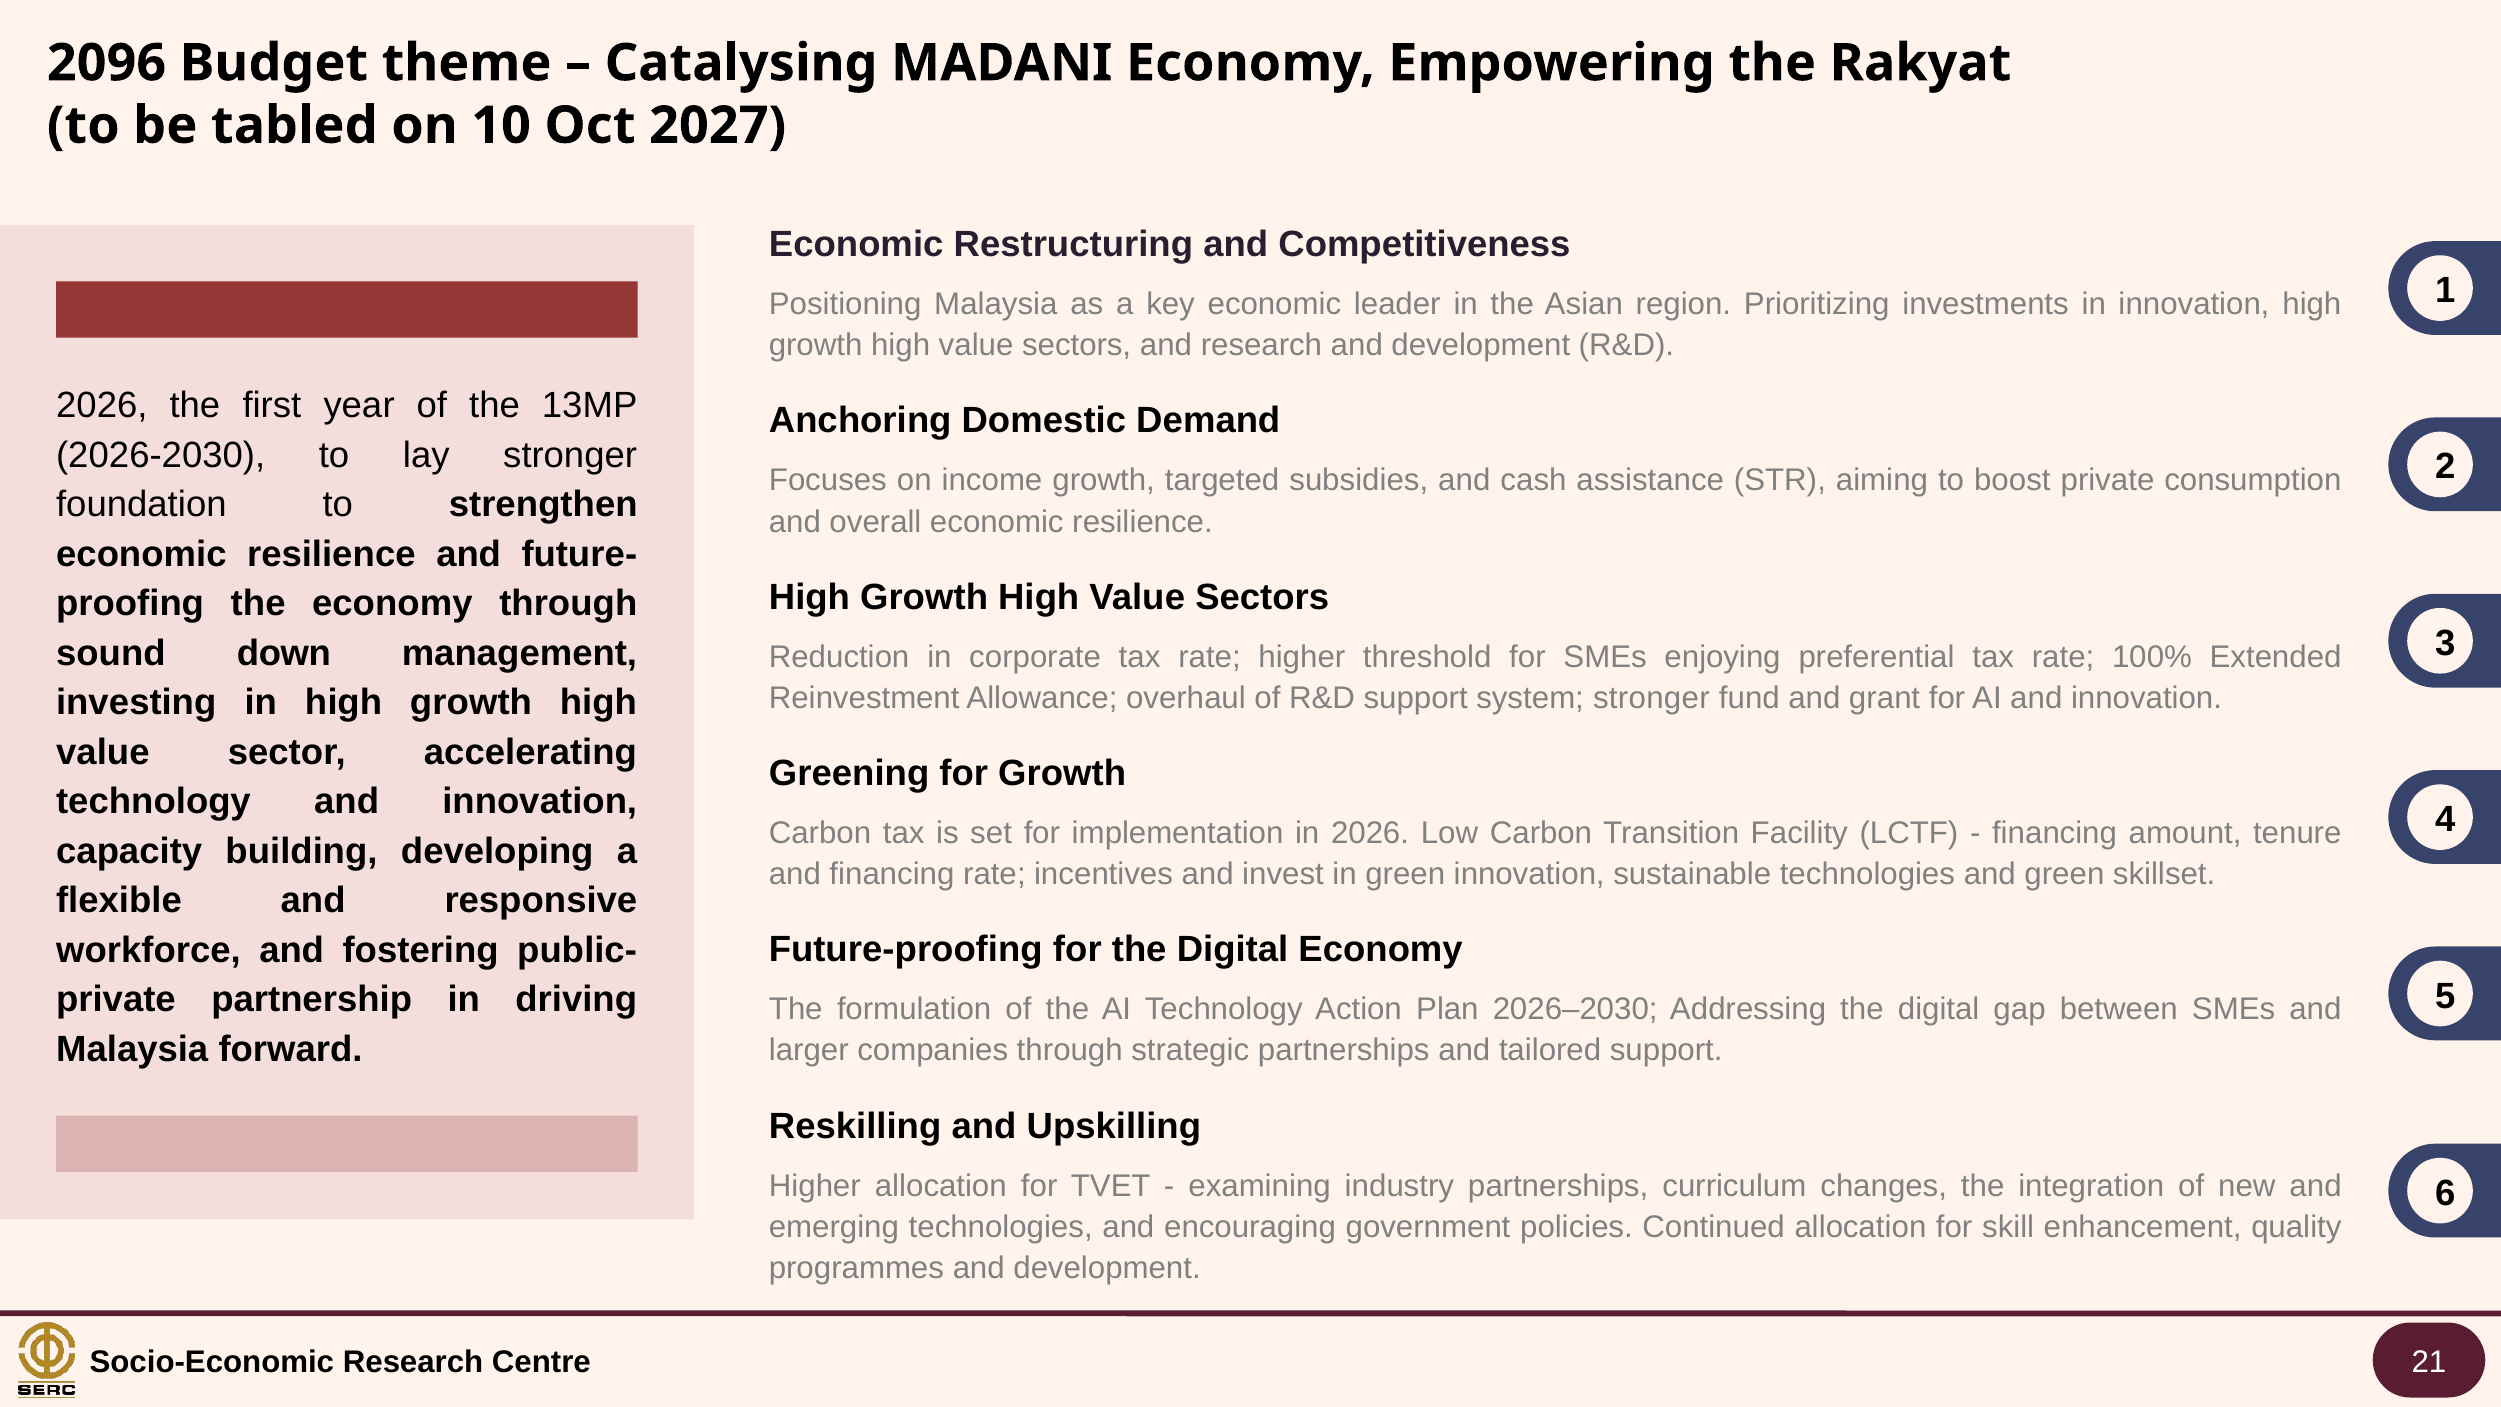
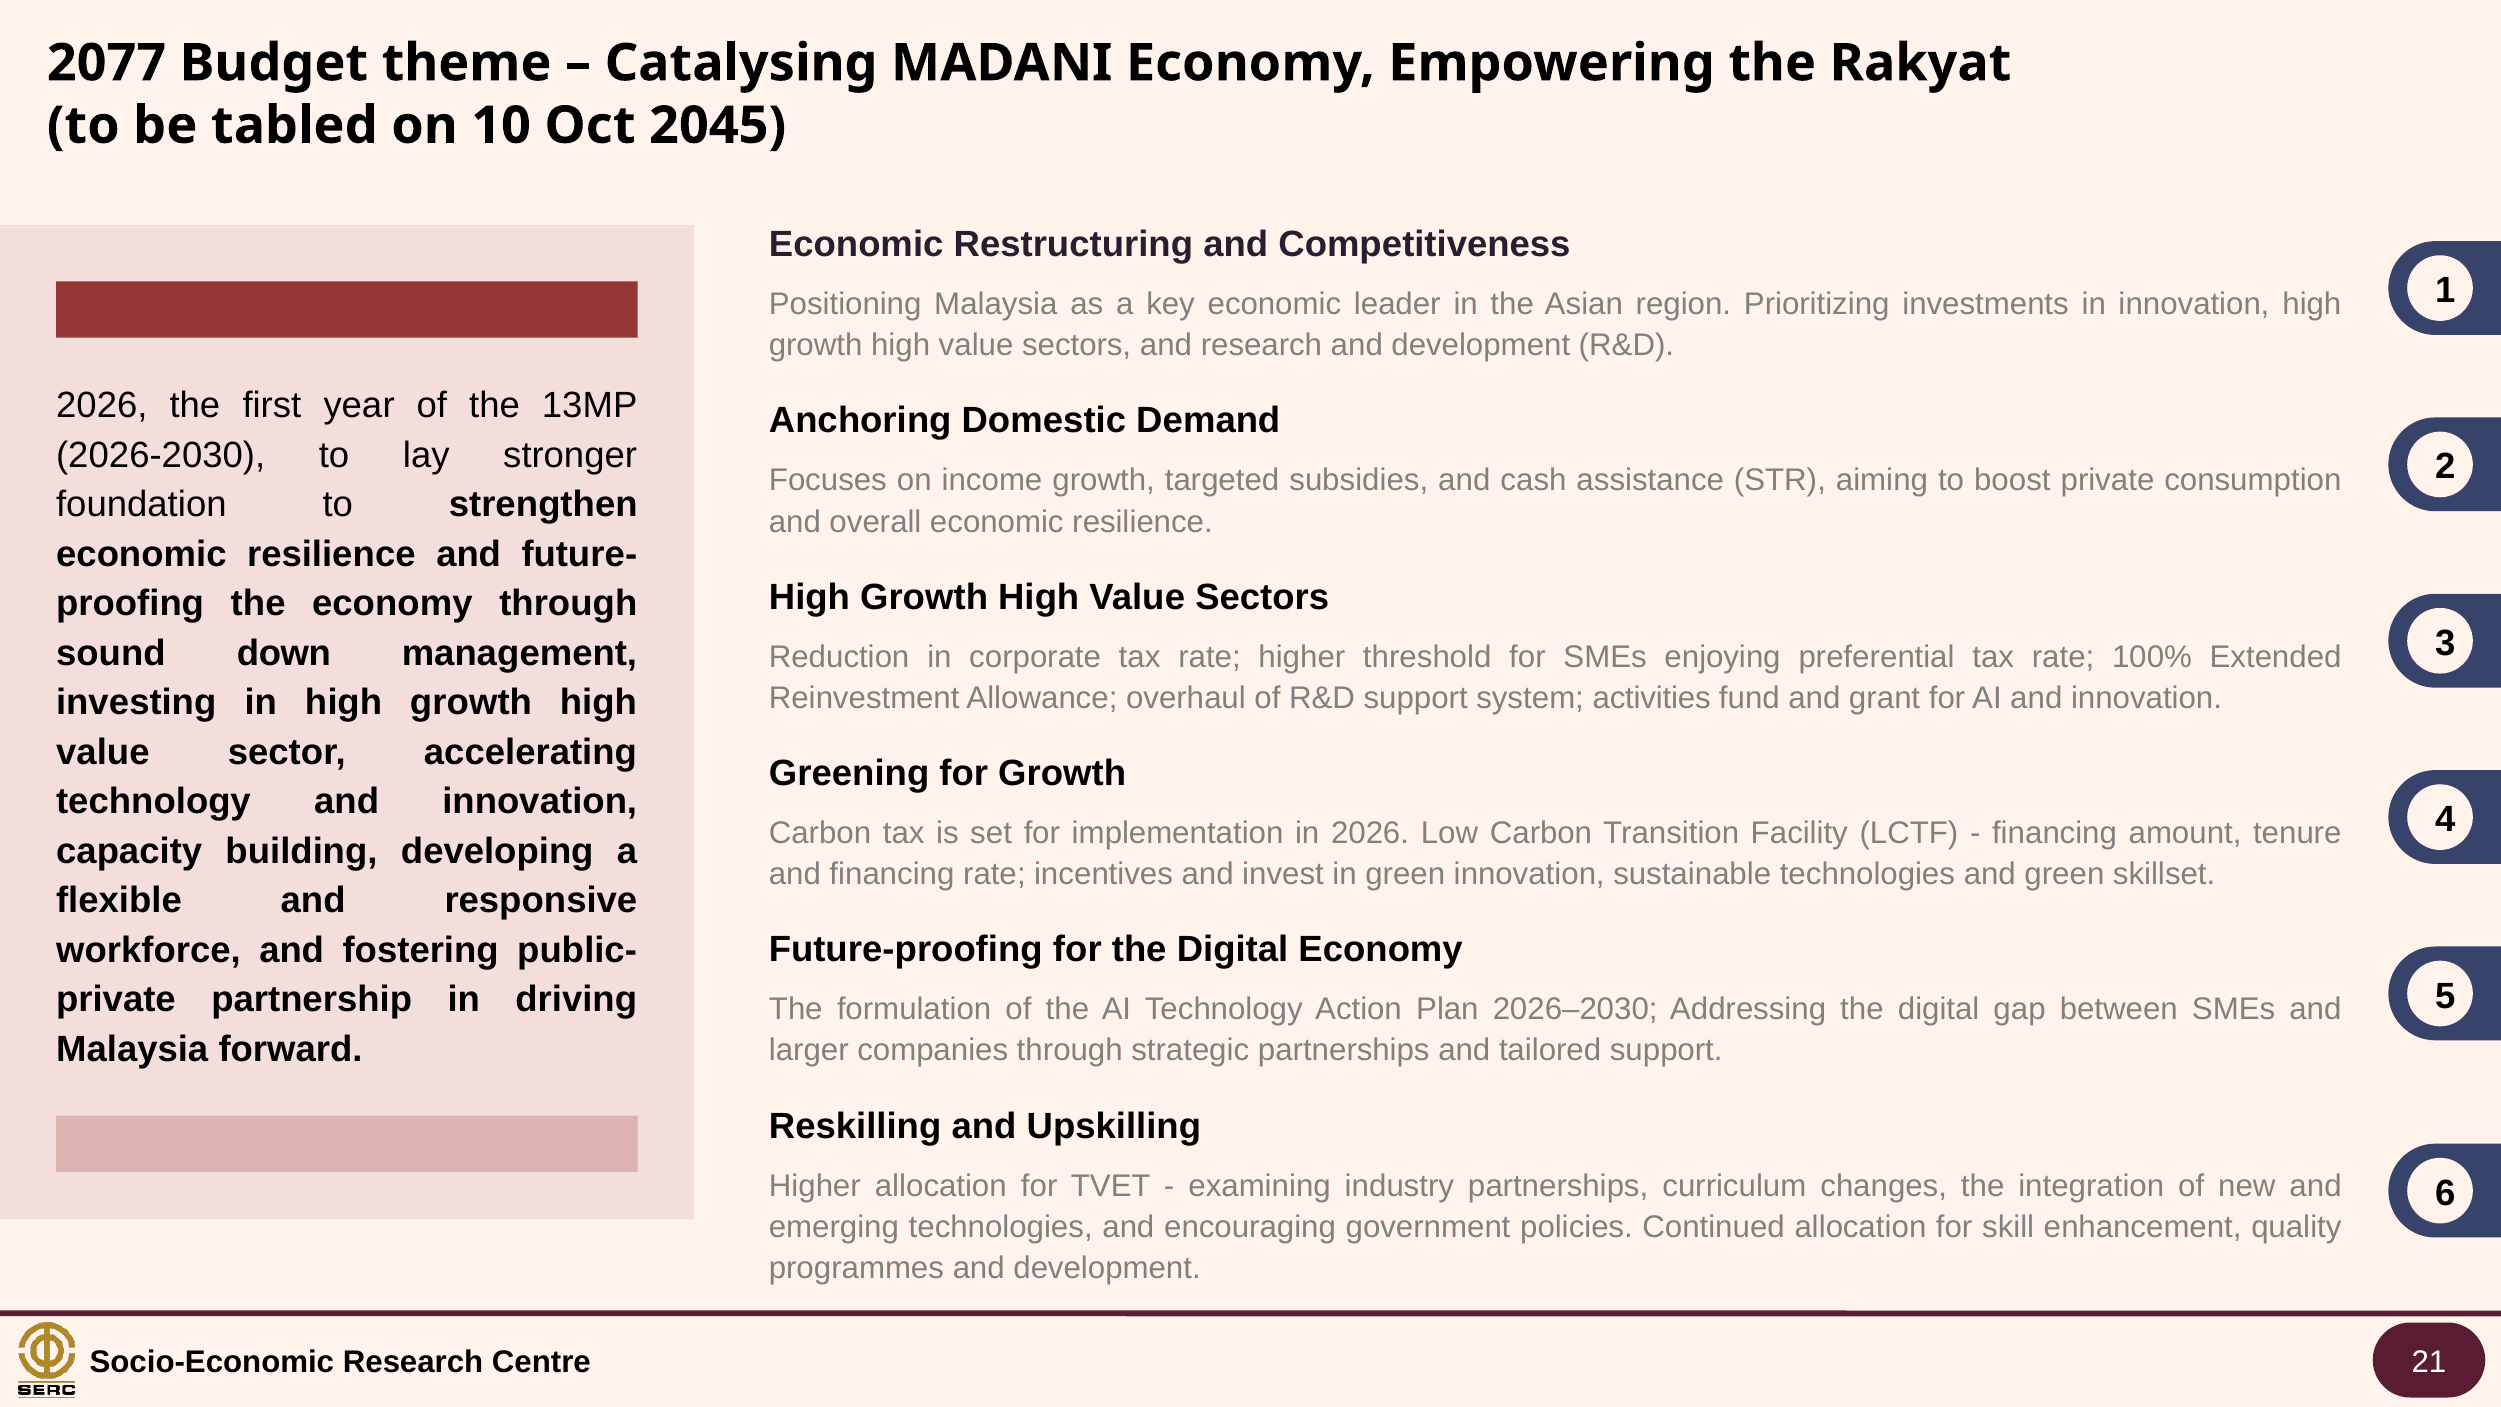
2096: 2096 -> 2077 (107, 63)
2027: 2027 -> 2045 (718, 126)
system stronger: stronger -> activities (1652, 698)
